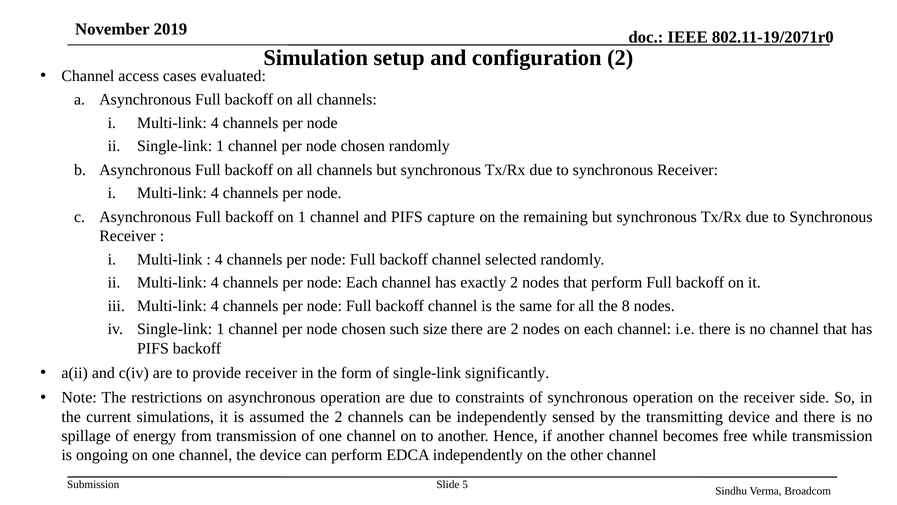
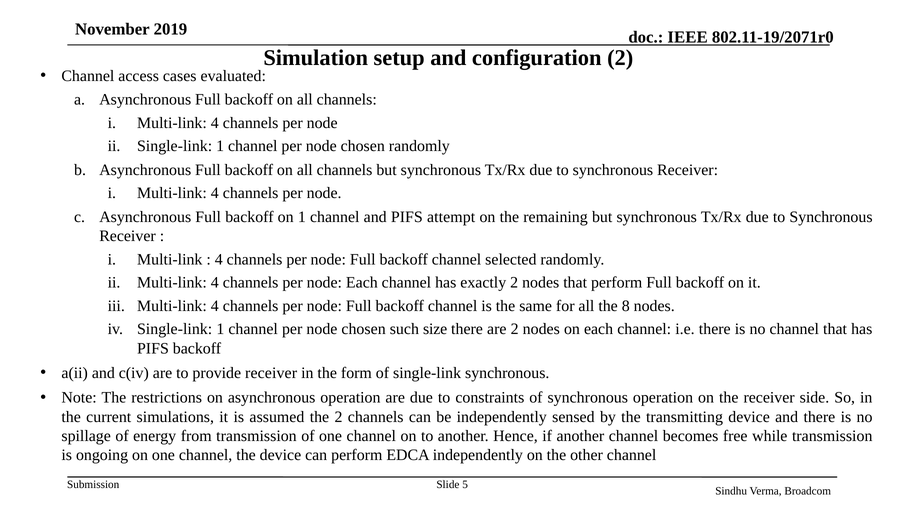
capture: capture -> attempt (451, 217)
single-link significantly: significantly -> synchronous (507, 373)
